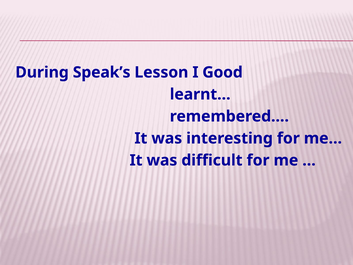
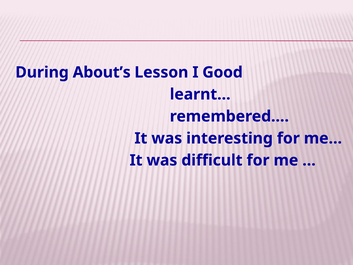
Speak’s: Speak’s -> About’s (102, 72)
